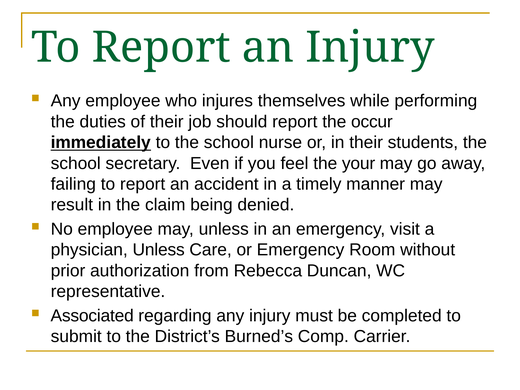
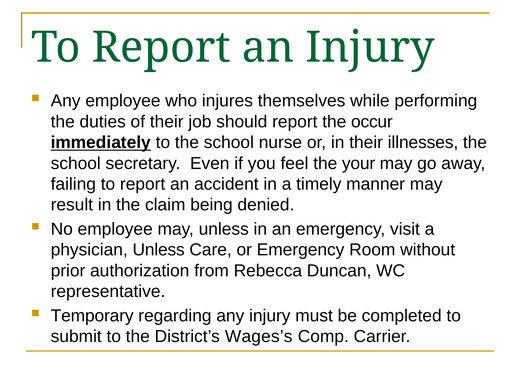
students: students -> illnesses (423, 142)
Associated: Associated -> Temporary (92, 316)
Burned’s: Burned’s -> Wages’s (259, 337)
